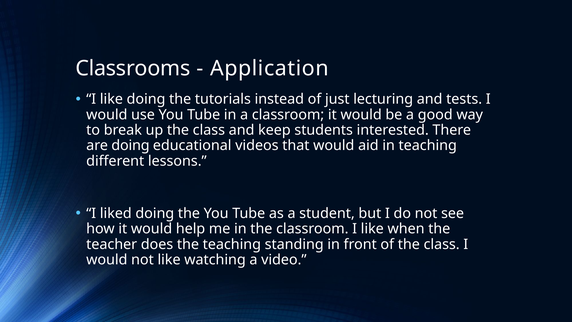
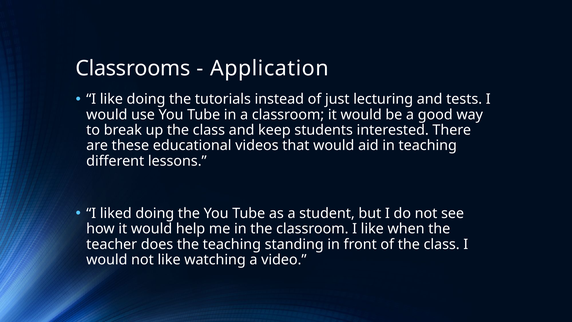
are doing: doing -> these (130, 146)
